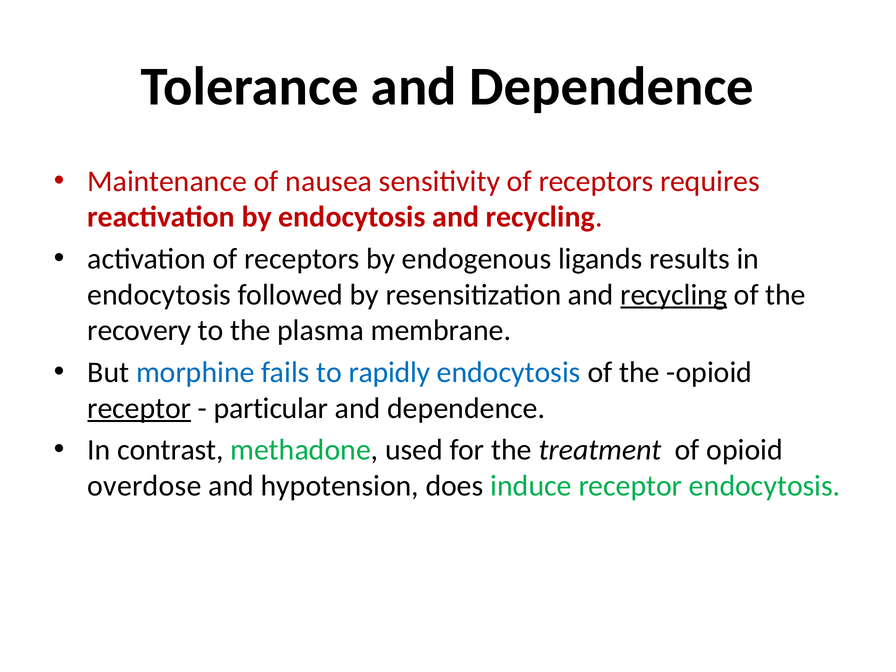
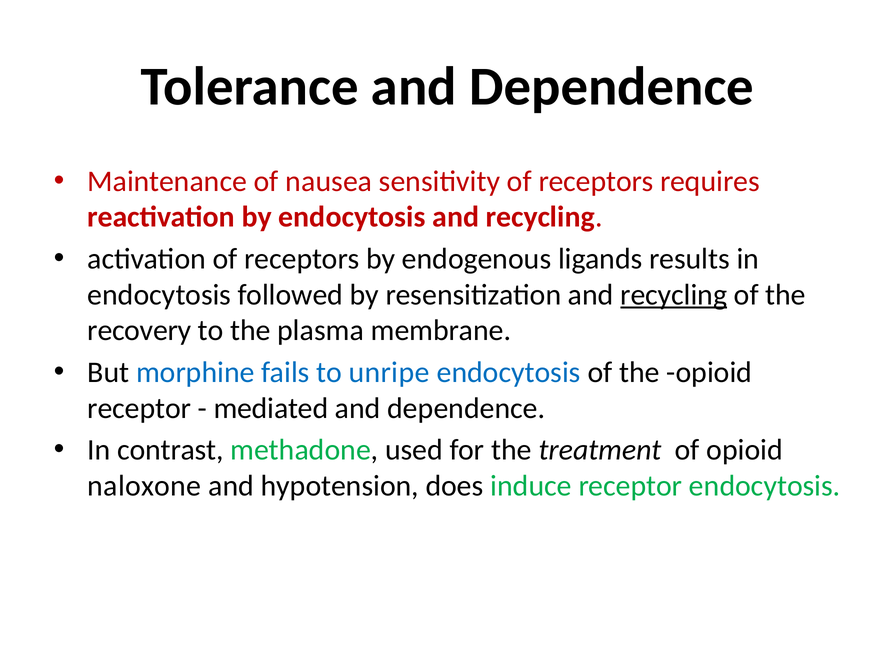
rapidly: rapidly -> unripe (389, 372)
receptor underline: present -> none (139, 408)
particular: particular -> mediated (271, 408)
overdose: overdose -> naloxone (144, 486)
